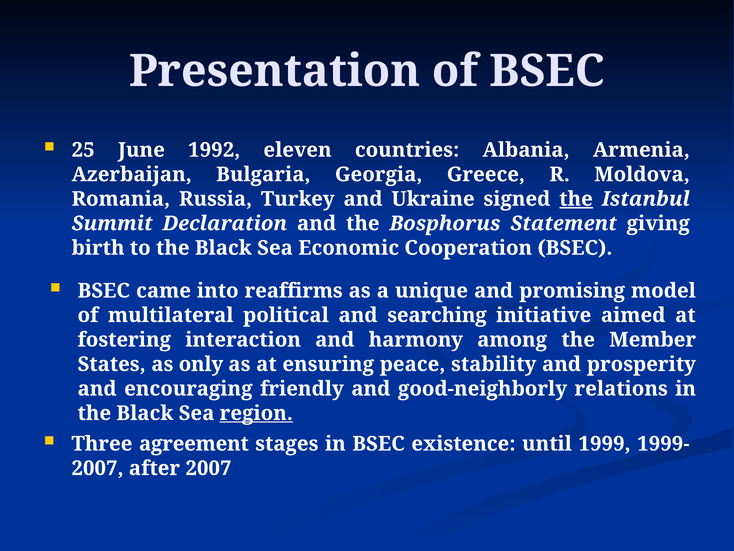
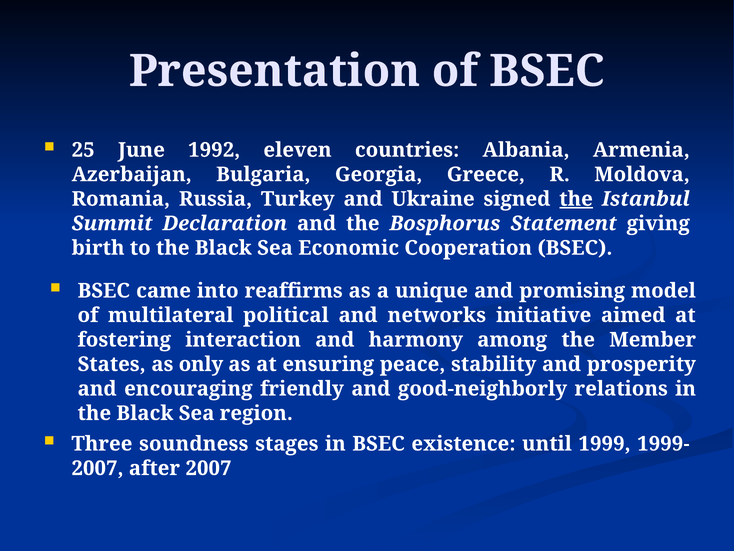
searching: searching -> networks (437, 315)
region underline: present -> none (256, 413)
agreement: agreement -> soundness (194, 443)
